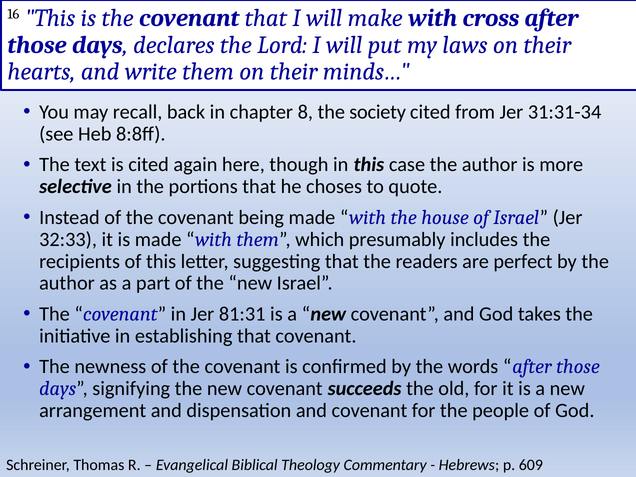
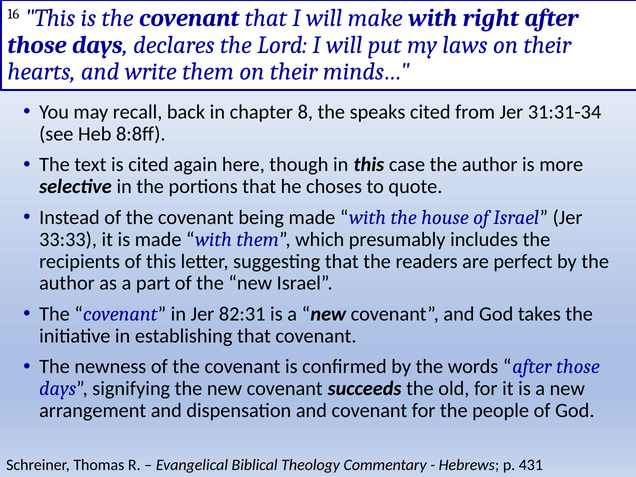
cross: cross -> right (491, 18)
society: society -> speaks (378, 112)
32:33: 32:33 -> 33:33 (68, 239)
81:31: 81:31 -> 82:31 (242, 314)
609: 609 -> 431 (531, 465)
